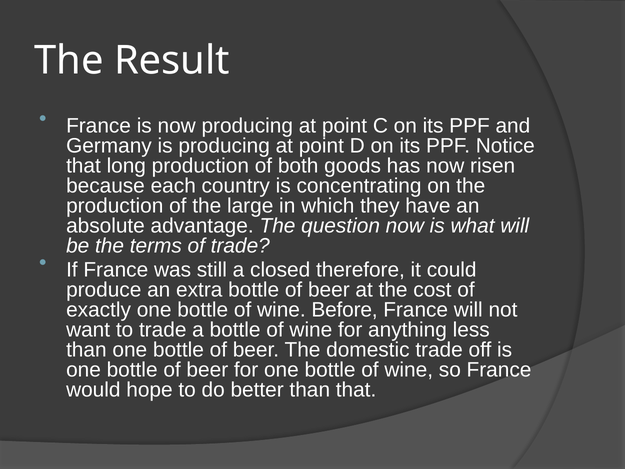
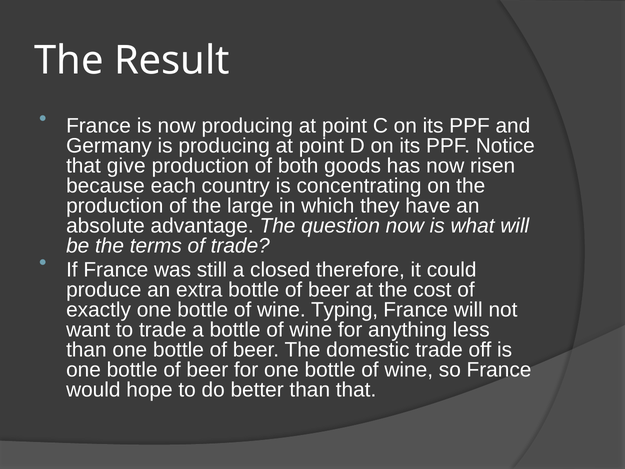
long: long -> give (126, 166)
Before: Before -> Typing (345, 310)
